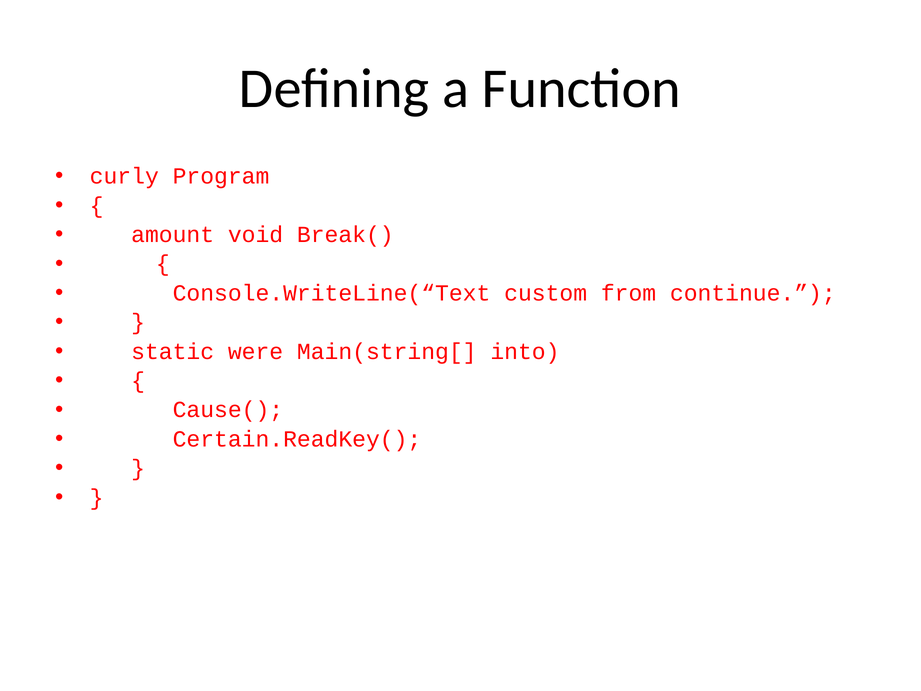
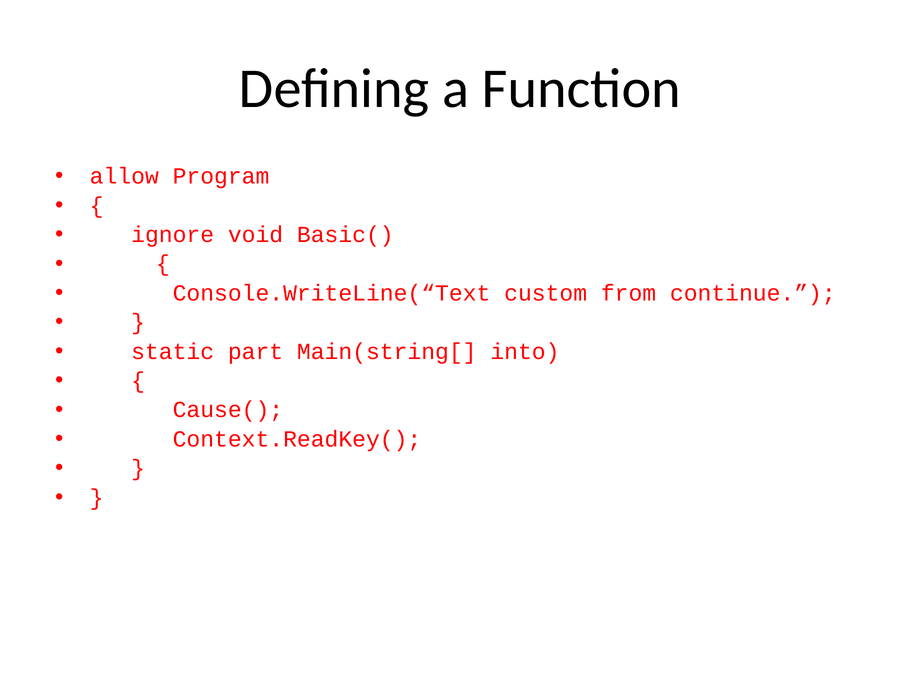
curly: curly -> allow (124, 176)
amount: amount -> ignore (173, 235)
Break(: Break( -> Basic( (345, 235)
were: were -> part (256, 351)
Certain.ReadKey(: Certain.ReadKey( -> Context.ReadKey( (297, 439)
